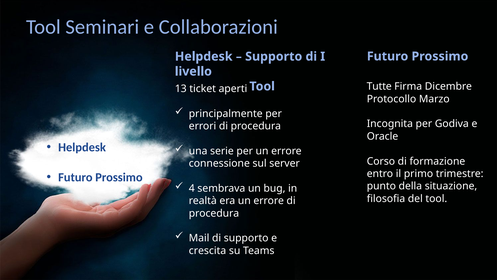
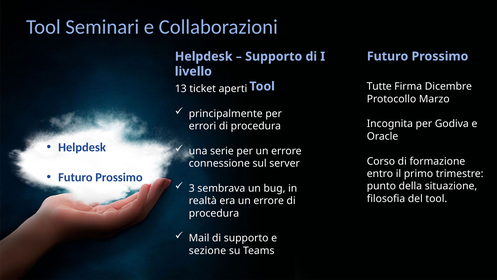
4: 4 -> 3 (192, 188)
crescita: crescita -> sezione (207, 250)
